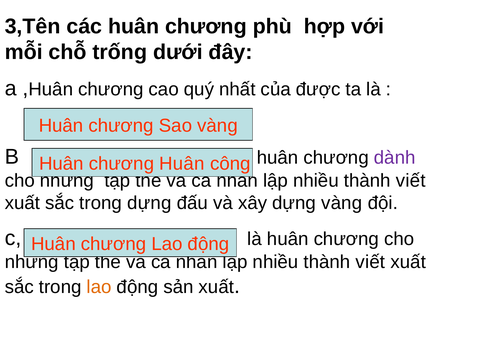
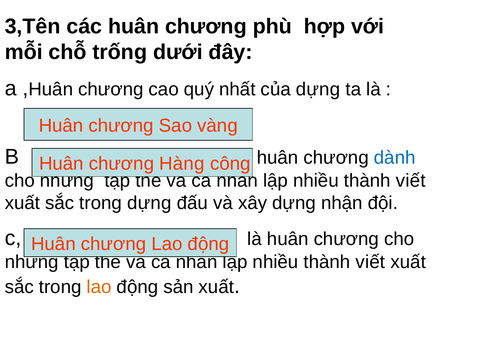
của được: được -> dựng (318, 89)
dành colour: purple -> blue (395, 157)
chương Huân: Huân -> Hàng (182, 164)
dựng vàng: vàng -> nhận (342, 203)
